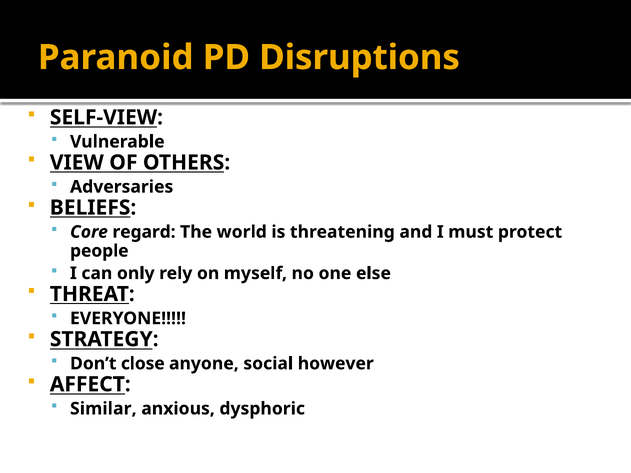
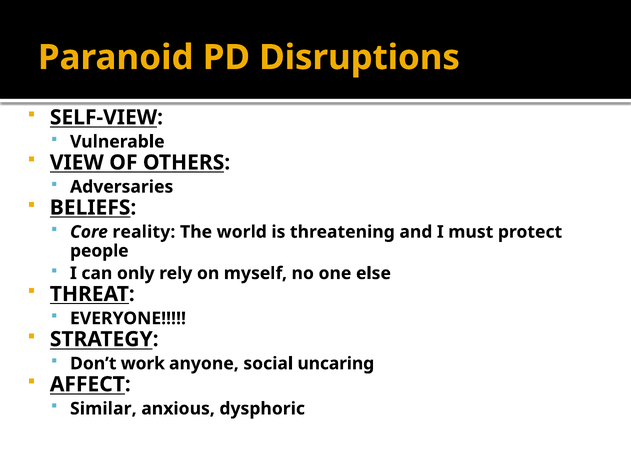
regard: regard -> reality (144, 232)
close: close -> work (143, 364)
however: however -> uncaring (336, 364)
